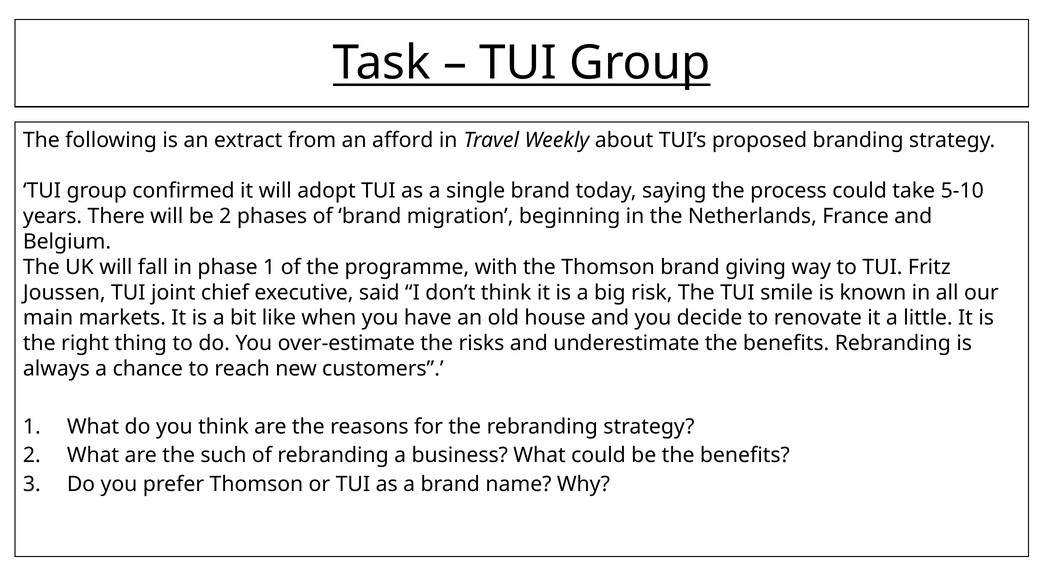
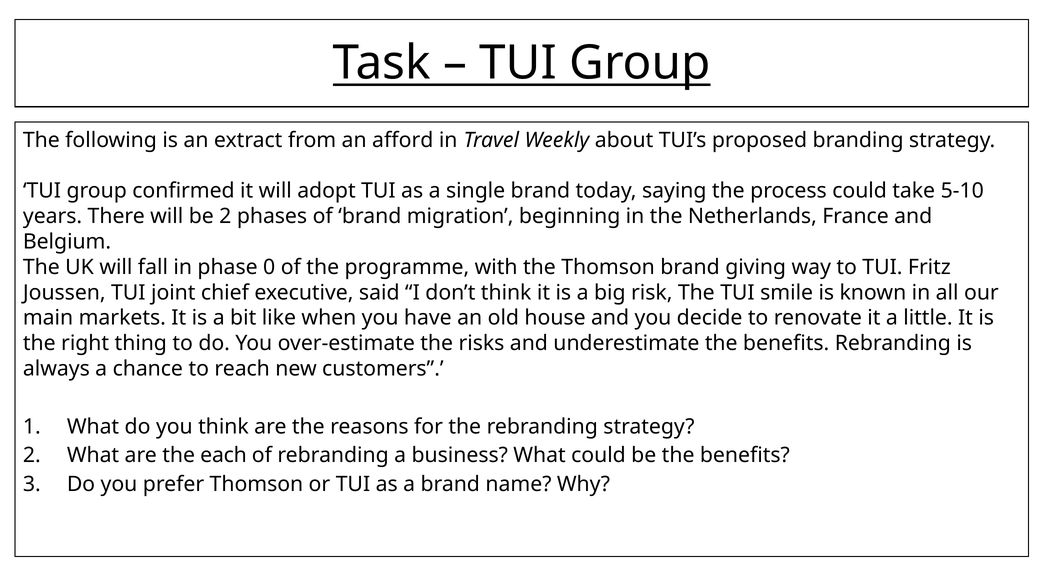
phase 1: 1 -> 0 (269, 267)
such: such -> each (224, 456)
